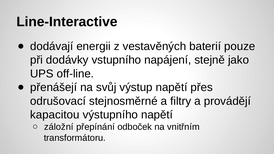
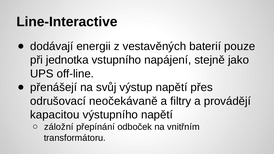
dodávky: dodávky -> jednotka (67, 60)
stejnosměrné: stejnosměrné -> neočekávaně (123, 101)
